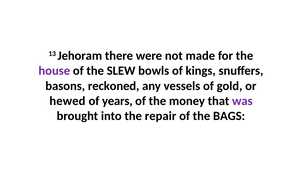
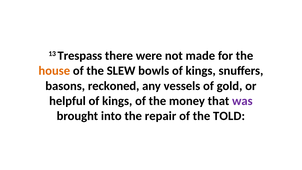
Jehoram: Jehoram -> Trespass (80, 56)
house colour: purple -> orange (54, 71)
hewed: hewed -> helpful (67, 101)
years: years -> kings (117, 101)
BAGS: BAGS -> TOLD (229, 116)
